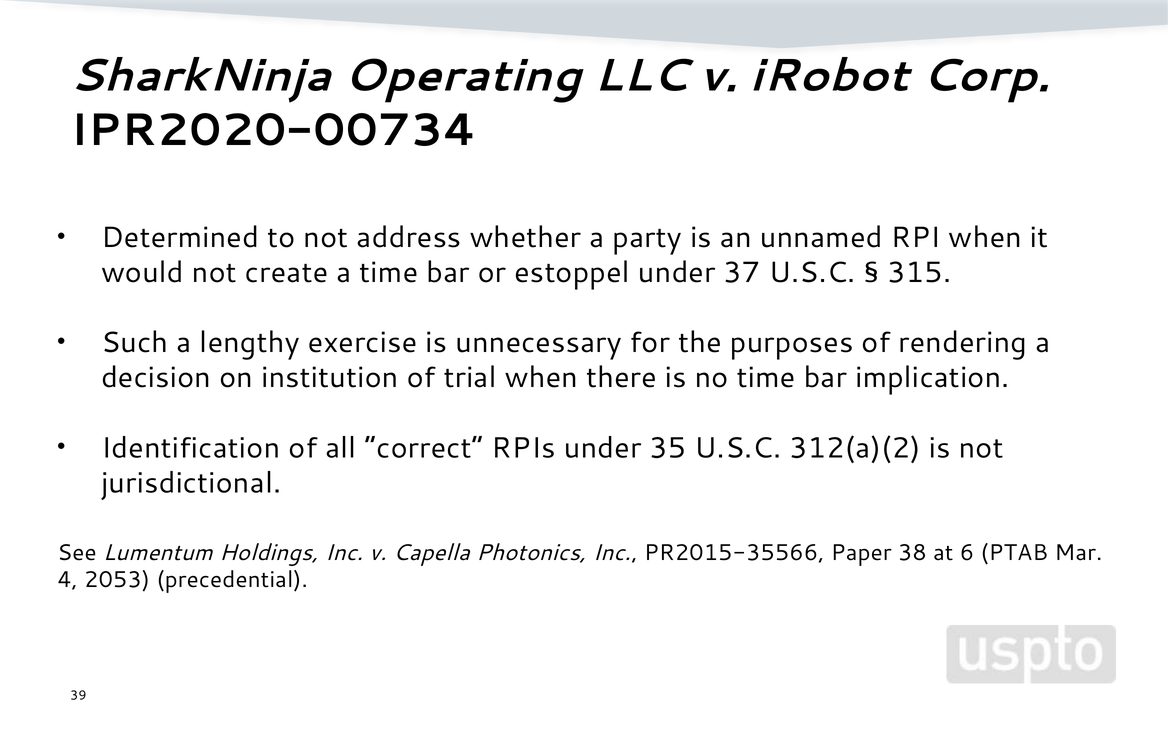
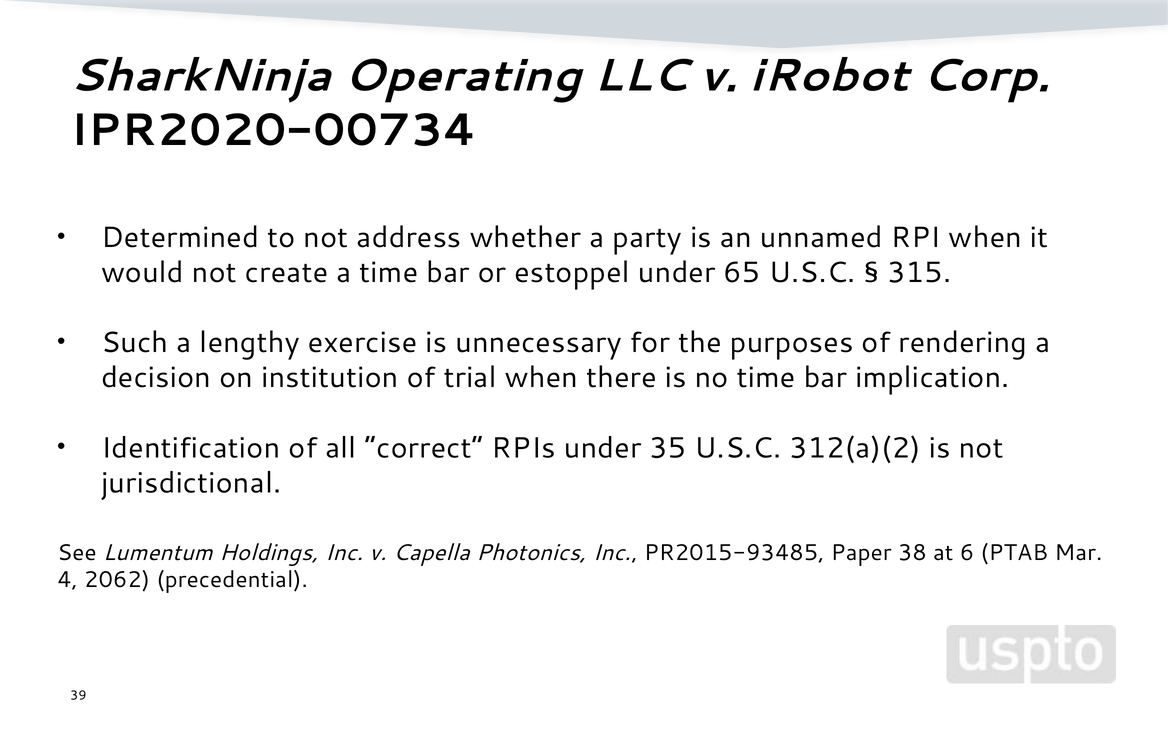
37: 37 -> 65 (742, 273)
PR2015-35566: PR2015-35566 -> PR2015-93485 (734, 553)
2053: 2053 -> 2062 (117, 580)
